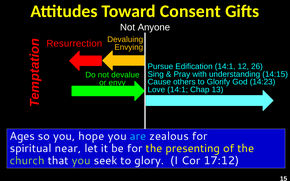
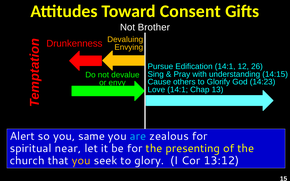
Anyone: Anyone -> Brother (154, 27)
Resurrection: Resurrection -> Drunkenness (74, 44)
Ages: Ages -> Alert (22, 136)
hope: hope -> same (92, 136)
church colour: light green -> white (27, 161)
you colour: light green -> yellow (81, 161)
17:12: 17:12 -> 13:12 (221, 161)
